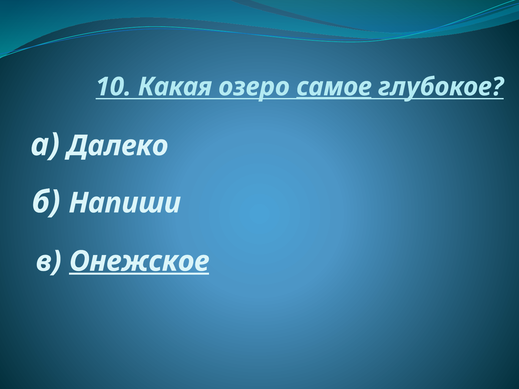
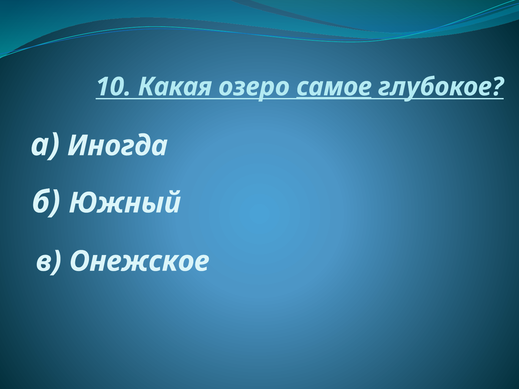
Далеко: Далеко -> Иногда (118, 146)
Напиши: Напиши -> Южный (125, 203)
Онежское underline: present -> none (139, 261)
